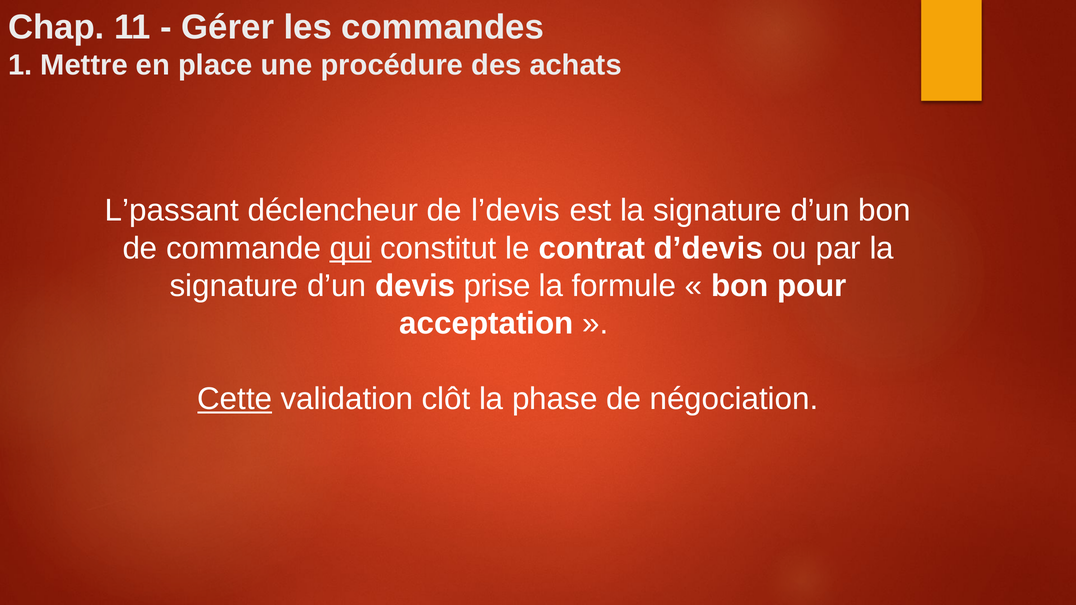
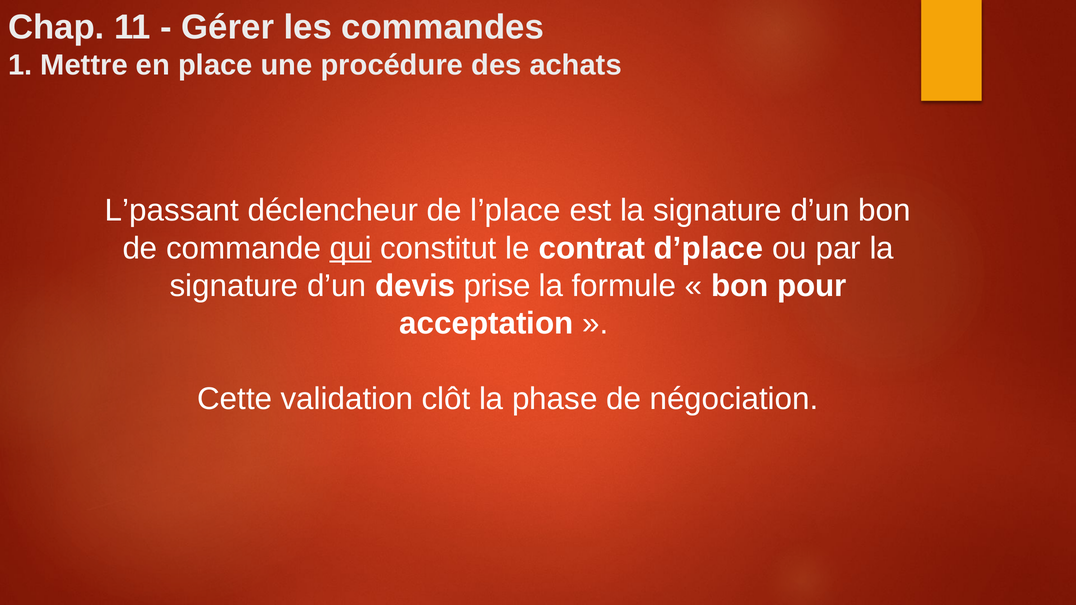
l’devis: l’devis -> l’place (516, 211)
d’devis: d’devis -> d’place (708, 248)
Cette underline: present -> none (235, 399)
